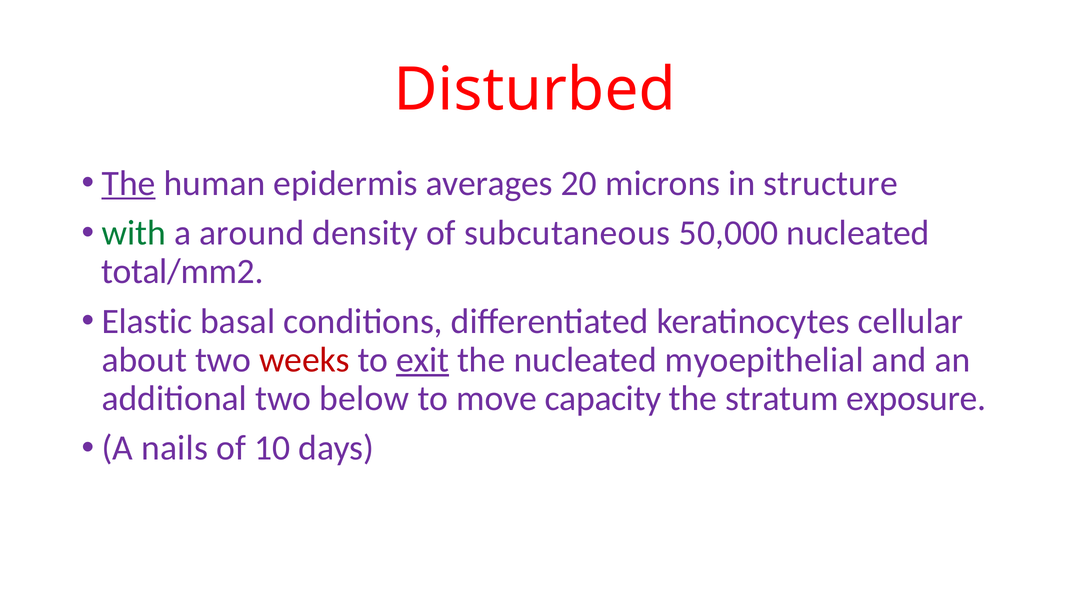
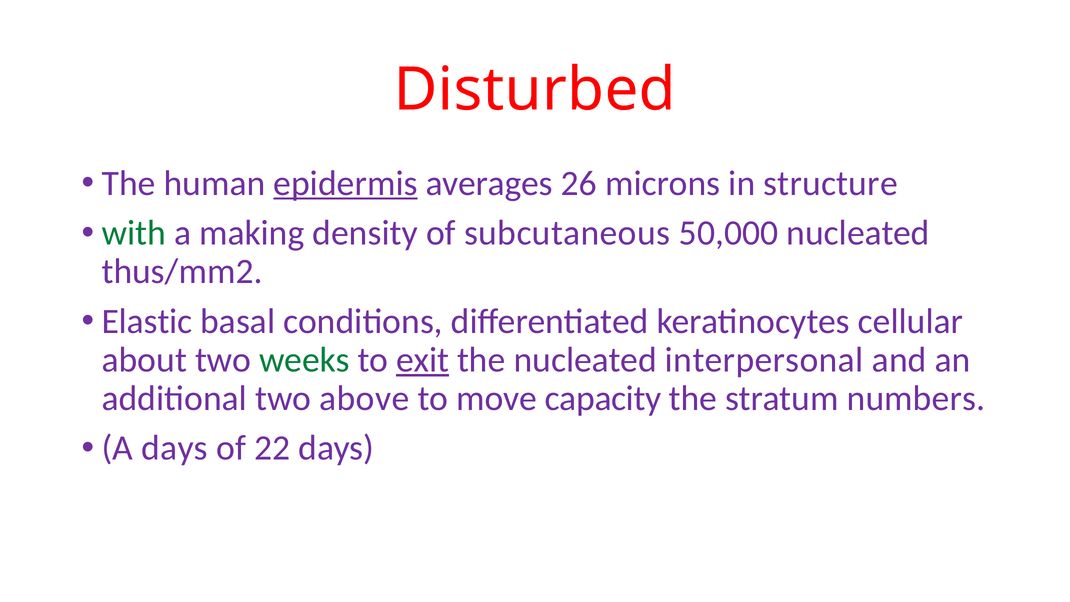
The underline: present -> none (129, 183)
epidermis underline: none -> present (346, 183)
20: 20 -> 26 (579, 183)
around: around -> making (252, 233)
total/mm2: total/mm2 -> thus/mm2 (182, 272)
weeks colour: red -> green (304, 360)
myoepithelial: myoepithelial -> interpersonal (764, 360)
below: below -> above (364, 398)
exposure: exposure -> numbers (916, 398)
A nails: nails -> days (174, 448)
10: 10 -> 22 (272, 448)
